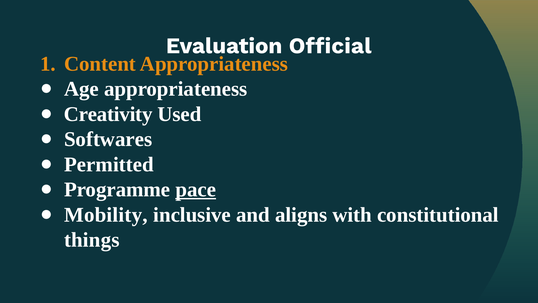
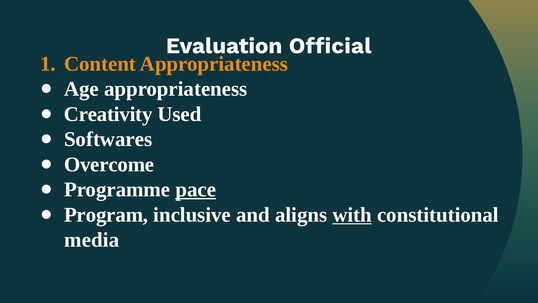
Permitted: Permitted -> Overcome (109, 164)
Mobility: Mobility -> Program (106, 215)
with underline: none -> present (352, 215)
things: things -> media (92, 240)
